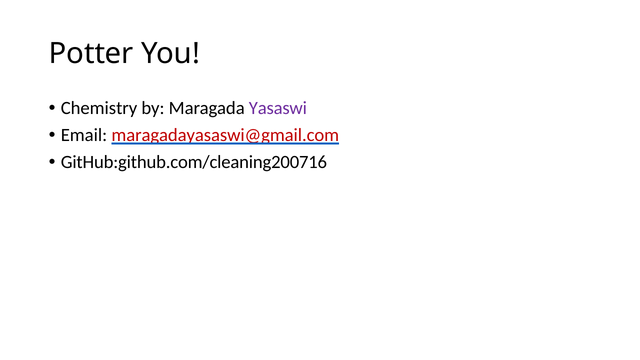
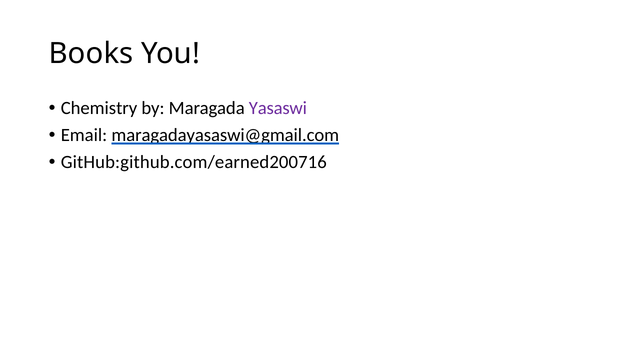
Potter: Potter -> Books (91, 54)
maragadayasaswi@gmail.com colour: red -> black (225, 135)
GitHub:github.com/cleaning200716: GitHub:github.com/cleaning200716 -> GitHub:github.com/earned200716 (194, 162)
